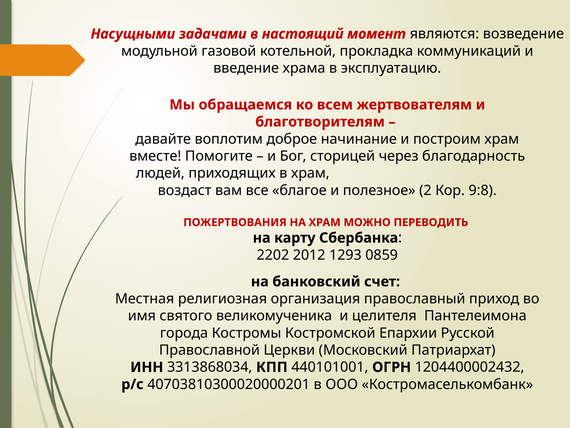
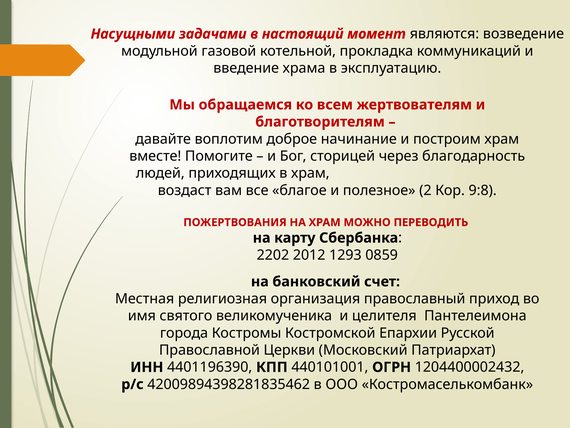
3313868034: 3313868034 -> 4401196390 (210, 367)
40703810300020000201: 40703810300020000201 -> 42009894398281835462 (229, 384)
